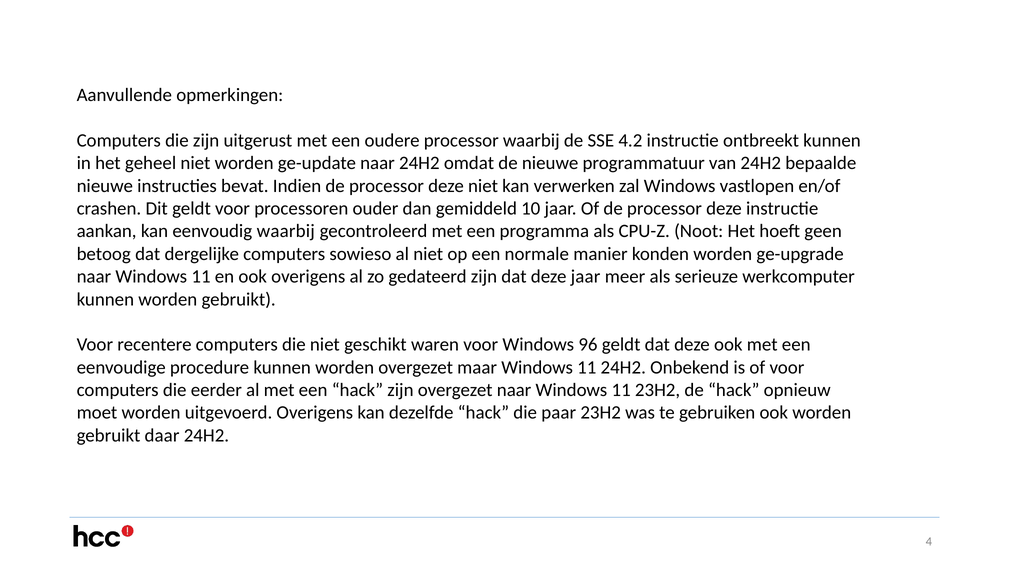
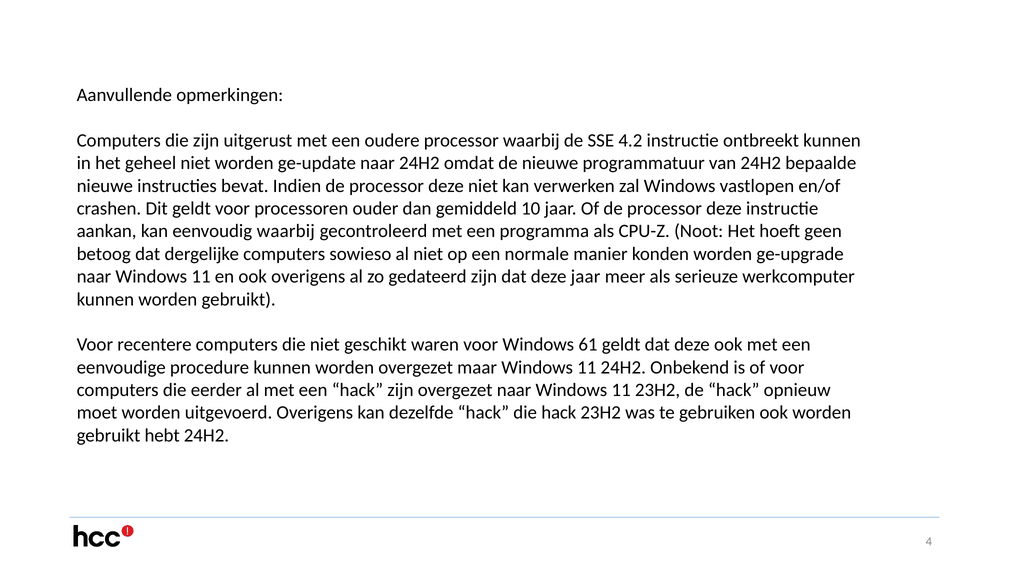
96: 96 -> 61 (588, 345)
die paar: paar -> hack (559, 413)
daar: daar -> hebt (162, 436)
